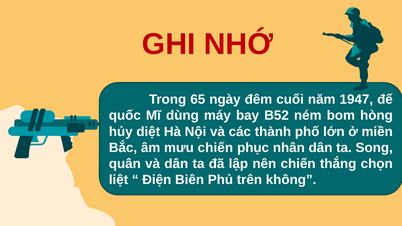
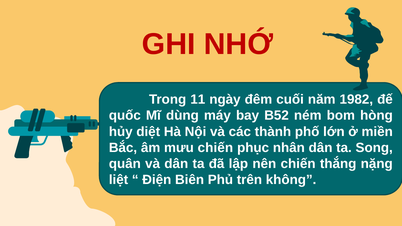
65: 65 -> 11 (198, 100)
1947: 1947 -> 1982 (356, 100)
chọn: chọn -> nặng (377, 164)
